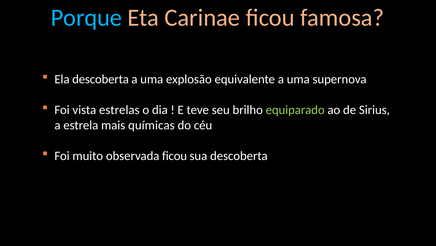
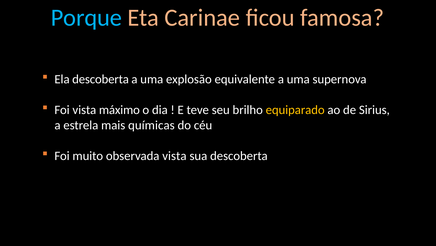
estrelas: estrelas -> máximo (119, 110)
equiparado colour: light green -> yellow (295, 110)
observada ficou: ficou -> vista (174, 155)
